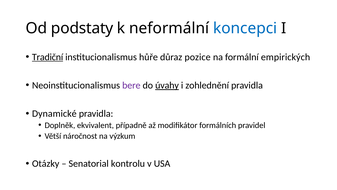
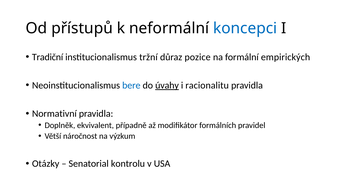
podstaty: podstaty -> přístupů (82, 28)
Tradiční underline: present -> none (48, 57)
hůře: hůře -> tržní (148, 57)
bere colour: purple -> blue (131, 85)
zohlednění: zohlednění -> racionalitu (207, 85)
Dynamické: Dynamické -> Normativní (54, 113)
